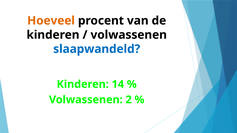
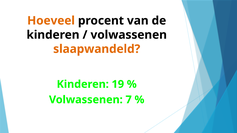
slaapwandeld colour: blue -> orange (97, 49)
14: 14 -> 19 (118, 84)
2: 2 -> 7 (129, 100)
